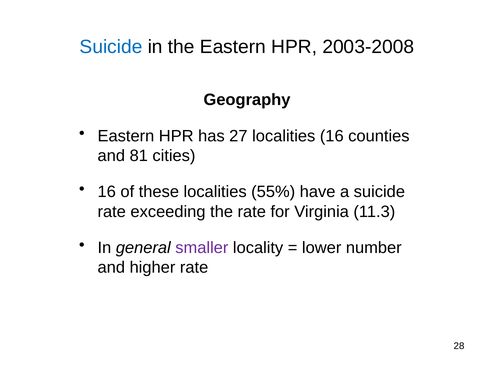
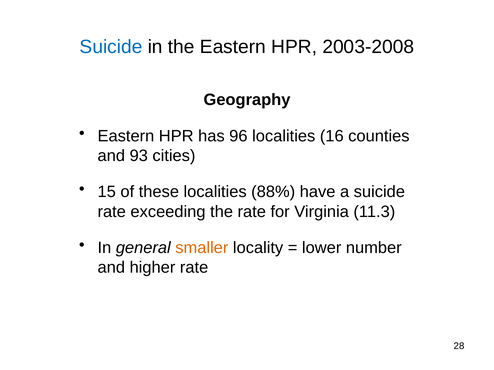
27: 27 -> 96 (238, 136)
81: 81 -> 93 (139, 156)
16: 16 -> 15 (107, 192)
55%: 55% -> 88% (273, 192)
smaller colour: purple -> orange (202, 248)
